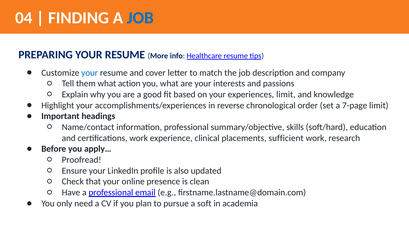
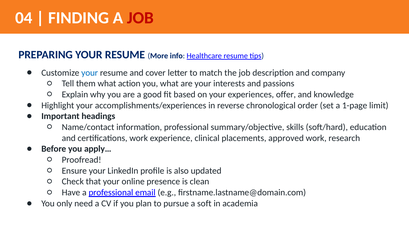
JOB colour: blue -> red (140, 18)
experiences limit: limit -> offer (286, 95)
7-page: 7-page -> 1-page (355, 105)
sufficient: sufficient -> approved (286, 138)
